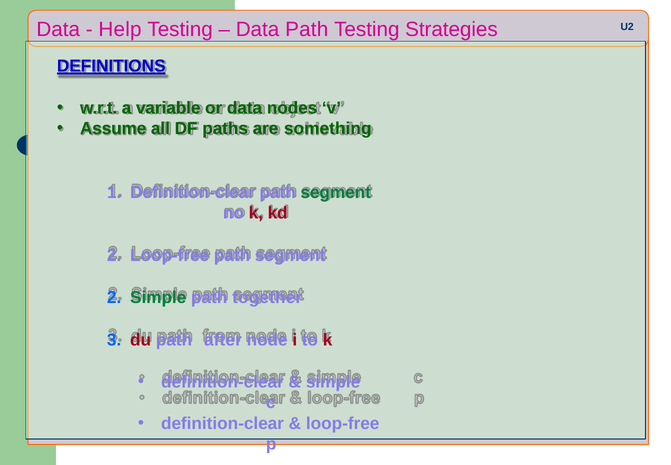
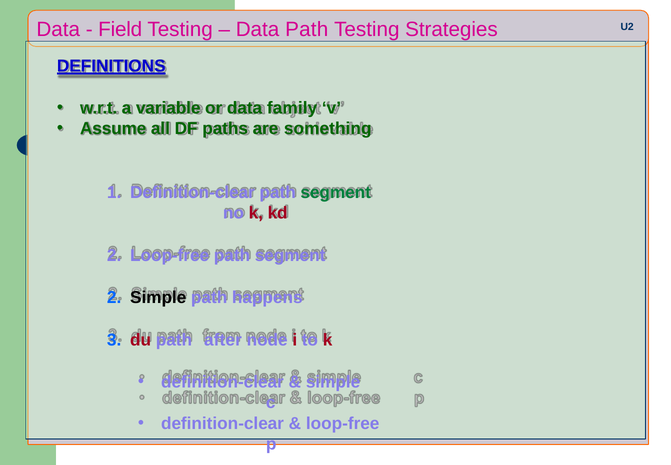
Help: Help -> Field (120, 29)
nodes: nodes -> family (292, 108)
Simple colour: green -> black (158, 297)
together: together -> happens (267, 297)
